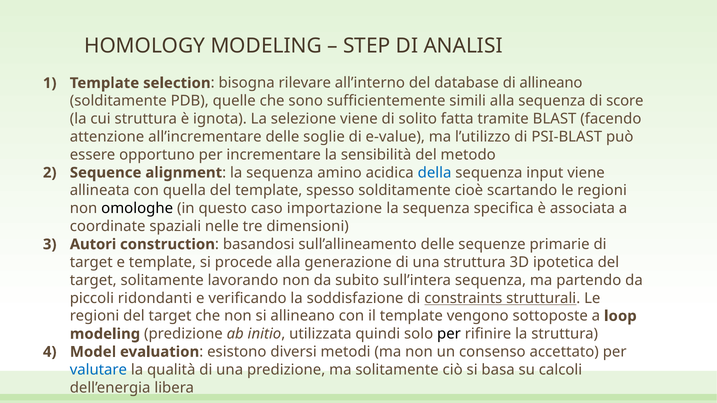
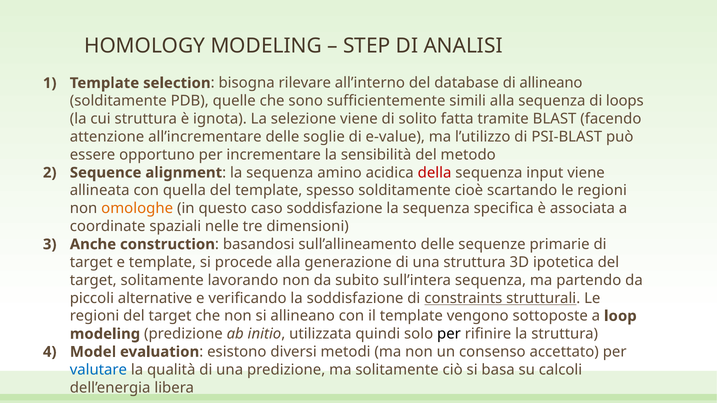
score: score -> loops (625, 101)
della colour: blue -> red (435, 173)
omologhe colour: black -> orange (137, 209)
caso importazione: importazione -> soddisfazione (335, 209)
Autori: Autori -> Anche (93, 245)
ridondanti: ridondanti -> alternative (155, 298)
